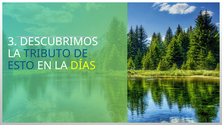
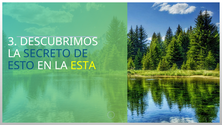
TRIBUTO: TRIBUTO -> SECRETO (47, 53)
DÍAS: DÍAS -> ESTA (83, 65)
